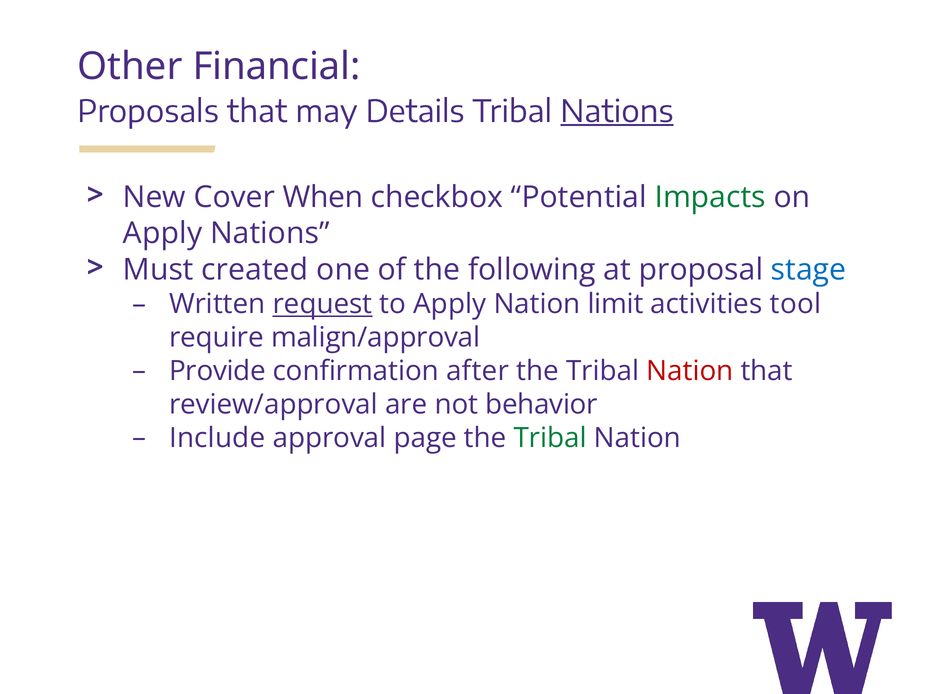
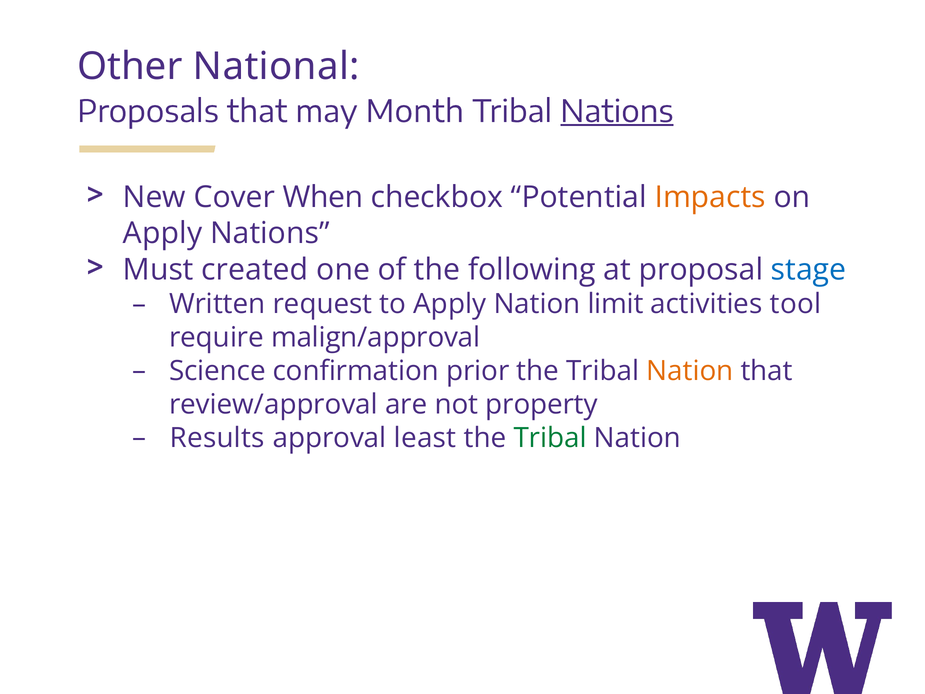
Financial: Financial -> National (276, 67)
Details: Details -> Month (415, 112)
Impacts colour: green -> orange (710, 197)
request underline: present -> none (322, 304)
Provide: Provide -> Science (217, 371)
after: after -> prior (478, 371)
Nation colour: red -> orange (690, 371)
behavior: behavior -> property (541, 404)
Include: Include -> Results (217, 438)
page: page -> least (425, 438)
